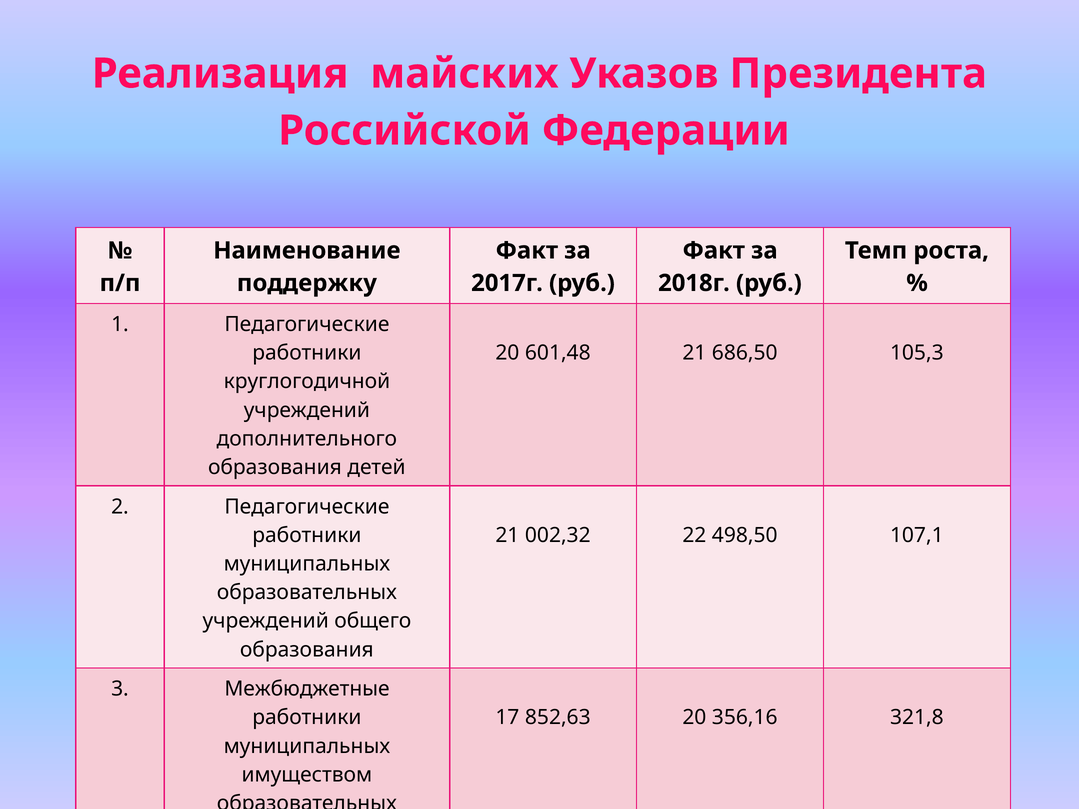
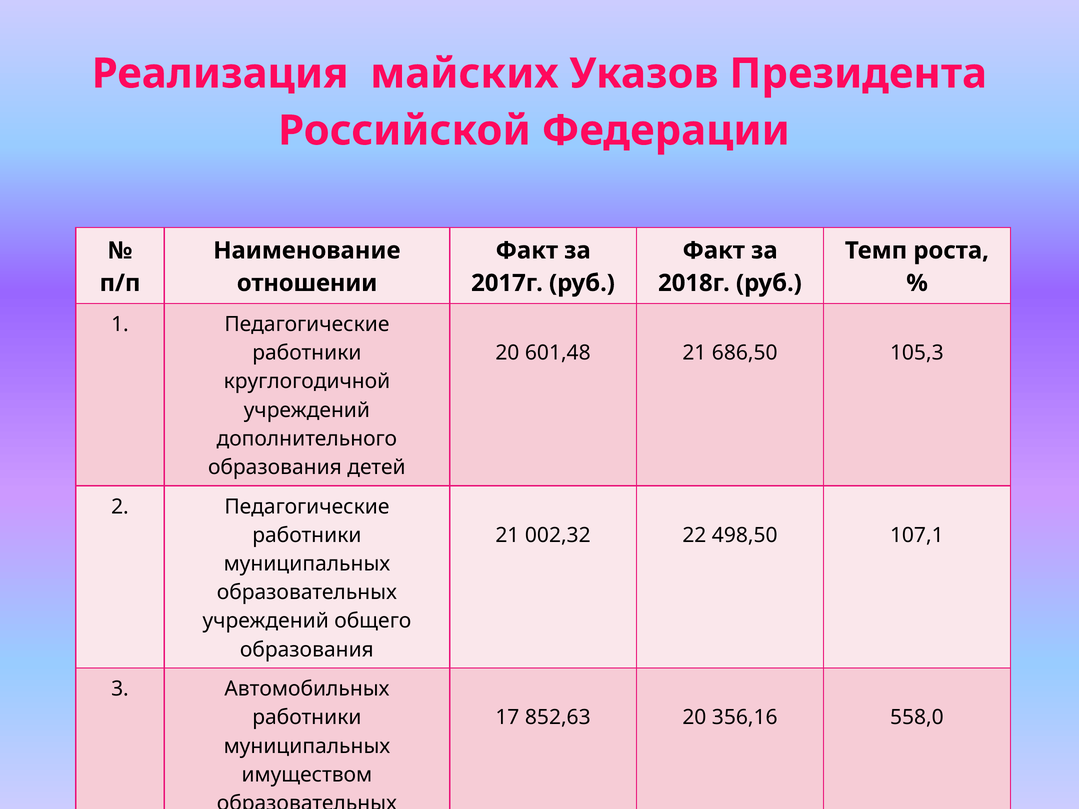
поддержку: поддержку -> отношении (307, 283)
Межбюджетные: Межбюджетные -> Автомобильных (307, 689)
321,8: 321,8 -> 558,0 (917, 718)
